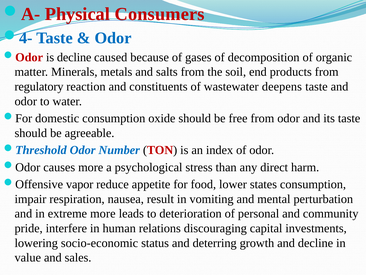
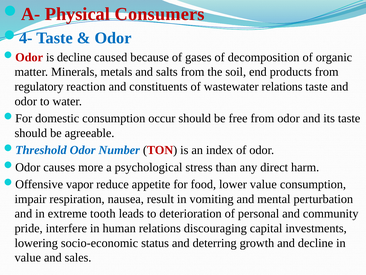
wastewater deepens: deepens -> relations (282, 86)
oxide: oxide -> occur (162, 118)
lower states: states -> value (263, 184)
extreme more: more -> tooth (103, 213)
